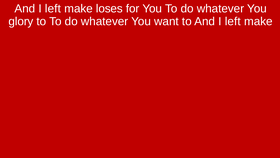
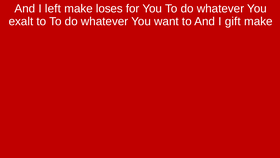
glory: glory -> exalt (21, 21)
to And I left: left -> gift (233, 21)
